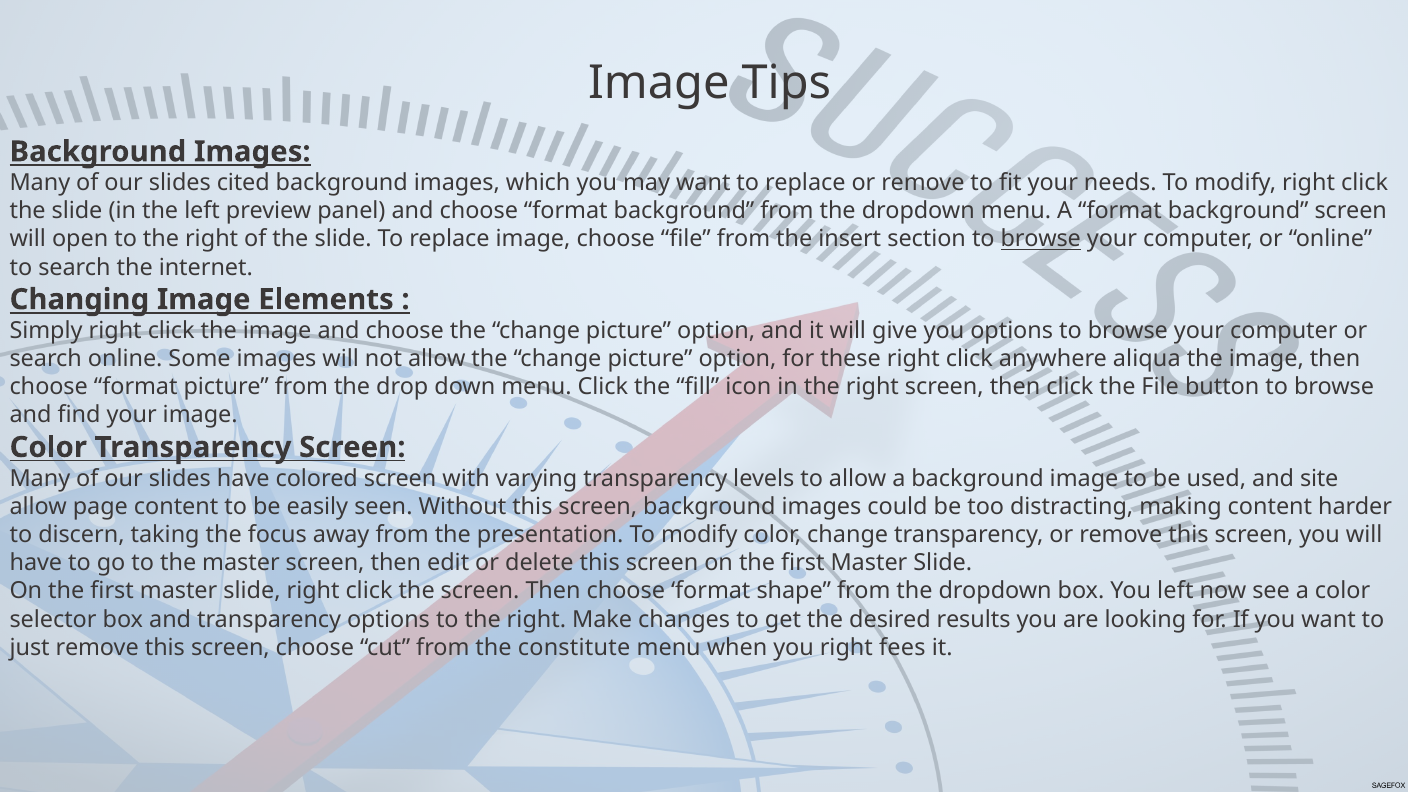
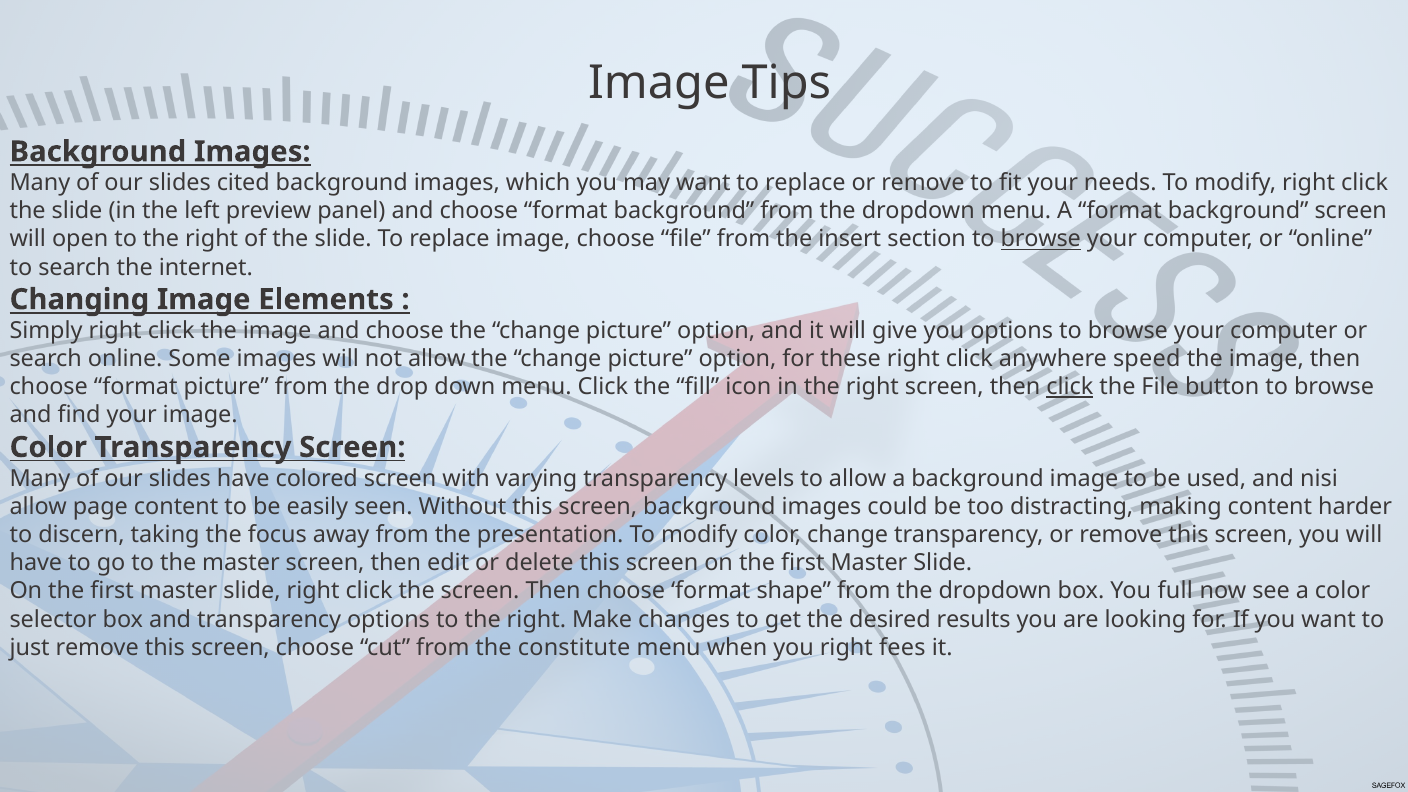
aliqua: aliqua -> speed (1147, 359)
click underline: none -> present (1070, 387)
site: site -> nisi (1319, 479)
You left: left -> full (1175, 591)
